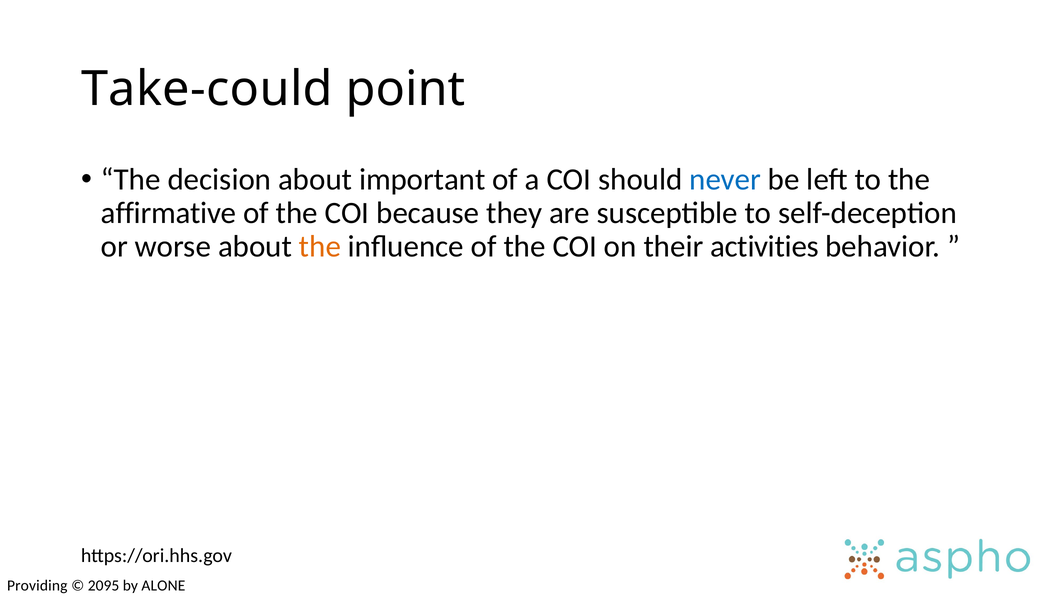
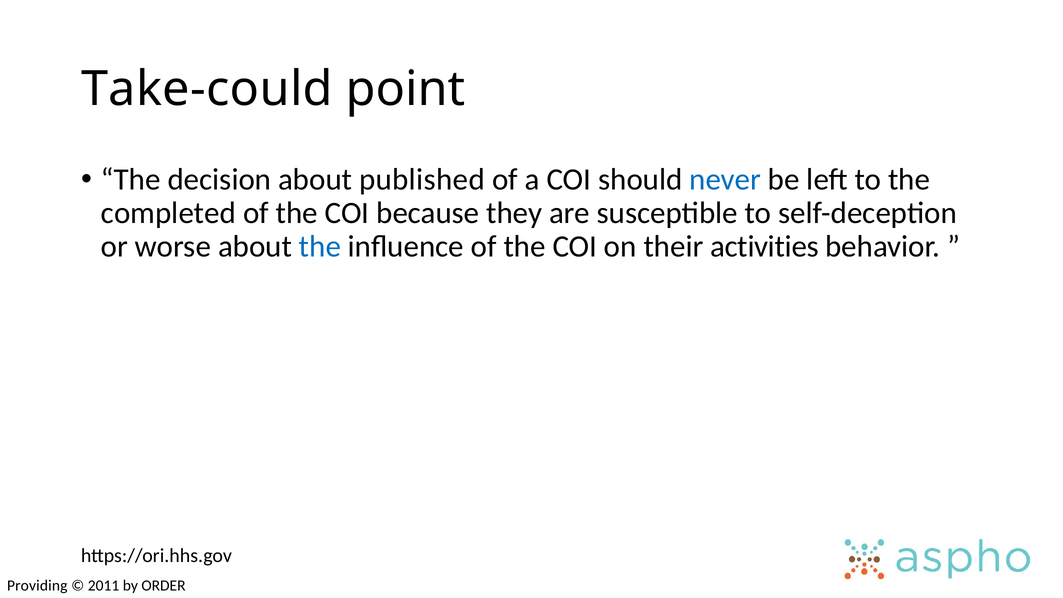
important: important -> published (422, 180)
affirmative: affirmative -> completed (168, 213)
the colour: orange -> blue (320, 247)
2095: 2095 -> 2011 (104, 585)
ALONE: ALONE -> ORDER (163, 585)
